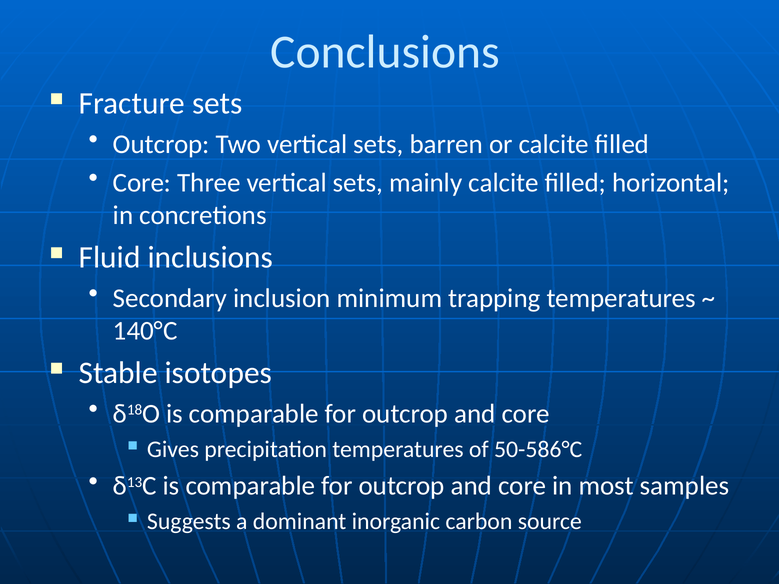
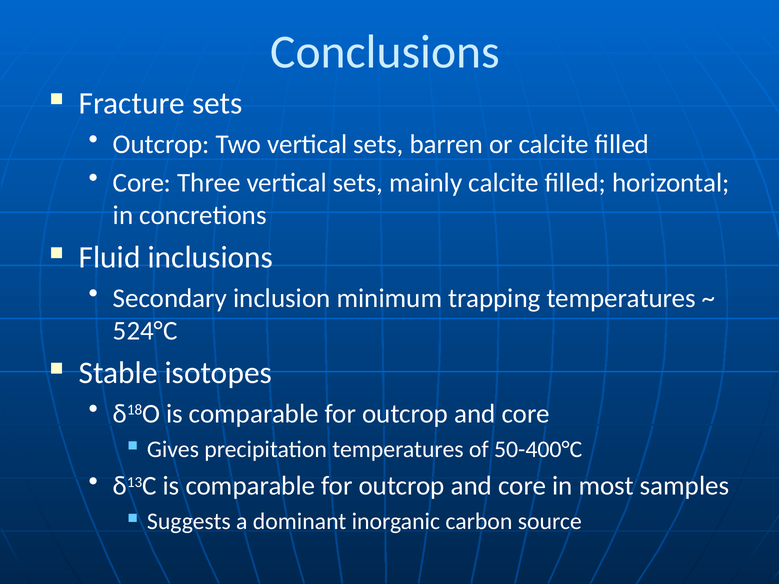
140°C: 140°C -> 524°C (145, 331)
50-586°C: 50-586°C -> 50-400°C (538, 449)
